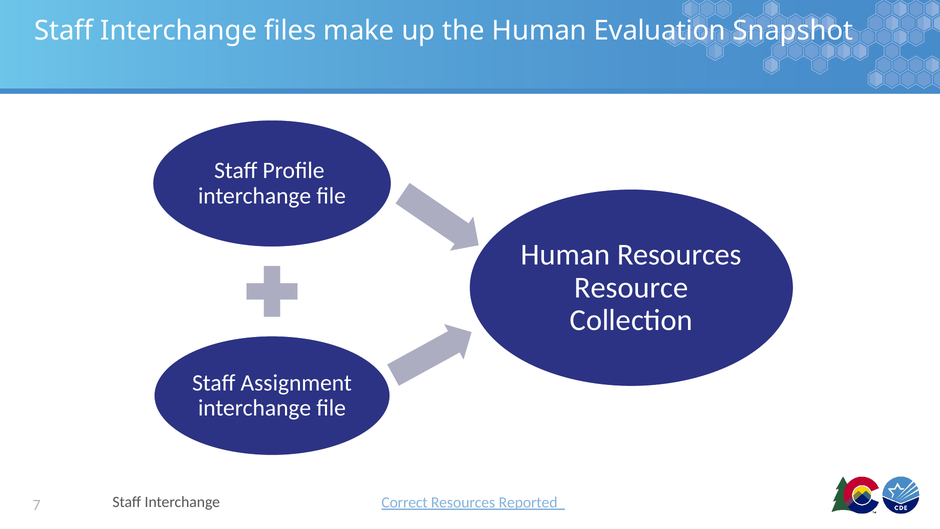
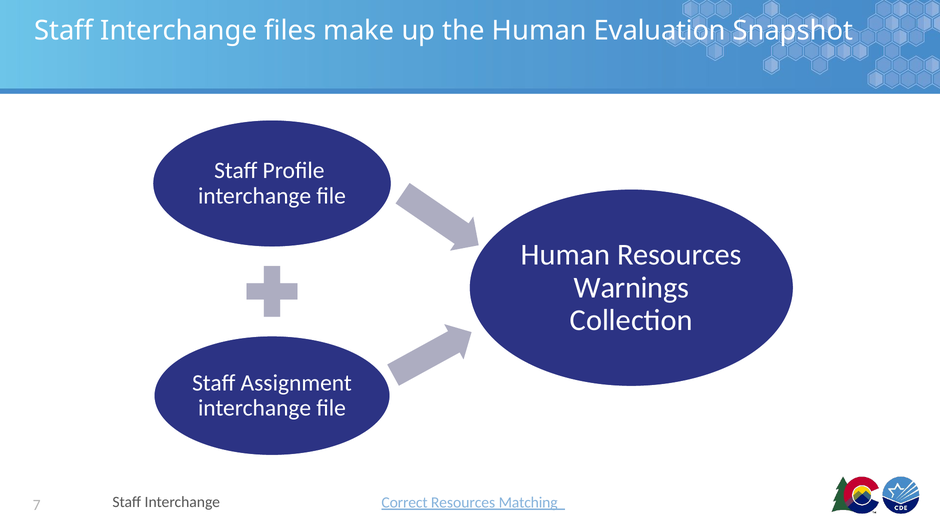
Resource: Resource -> Warnings (631, 287)
Reported: Reported -> Matching (528, 502)
